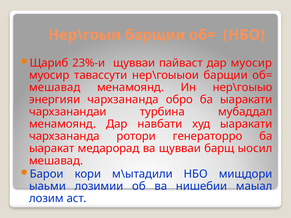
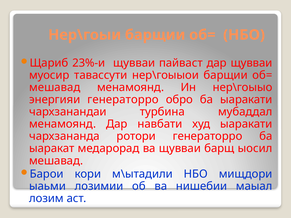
дар муосир: муосир -> щувваи (251, 63)
энергияи чархзананда: чархзананда -> генераторро (123, 100)
